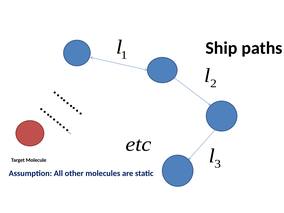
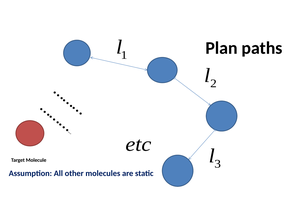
Ship: Ship -> Plan (222, 48)
